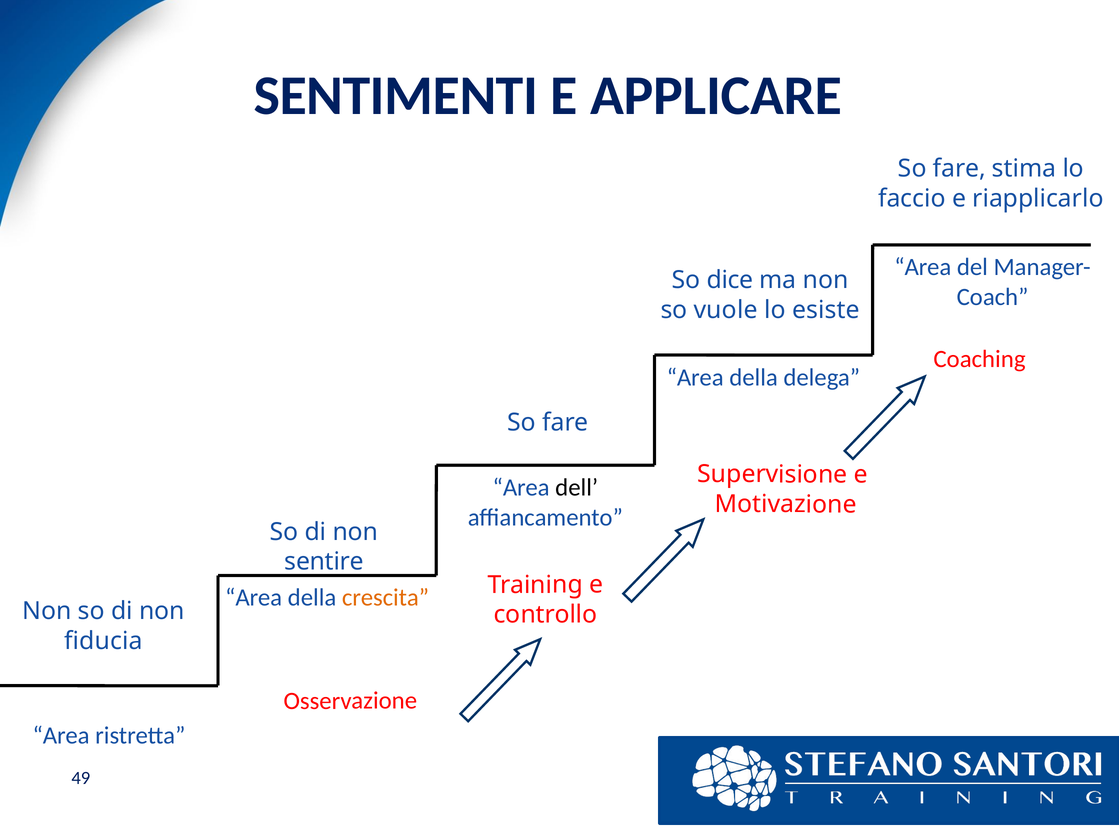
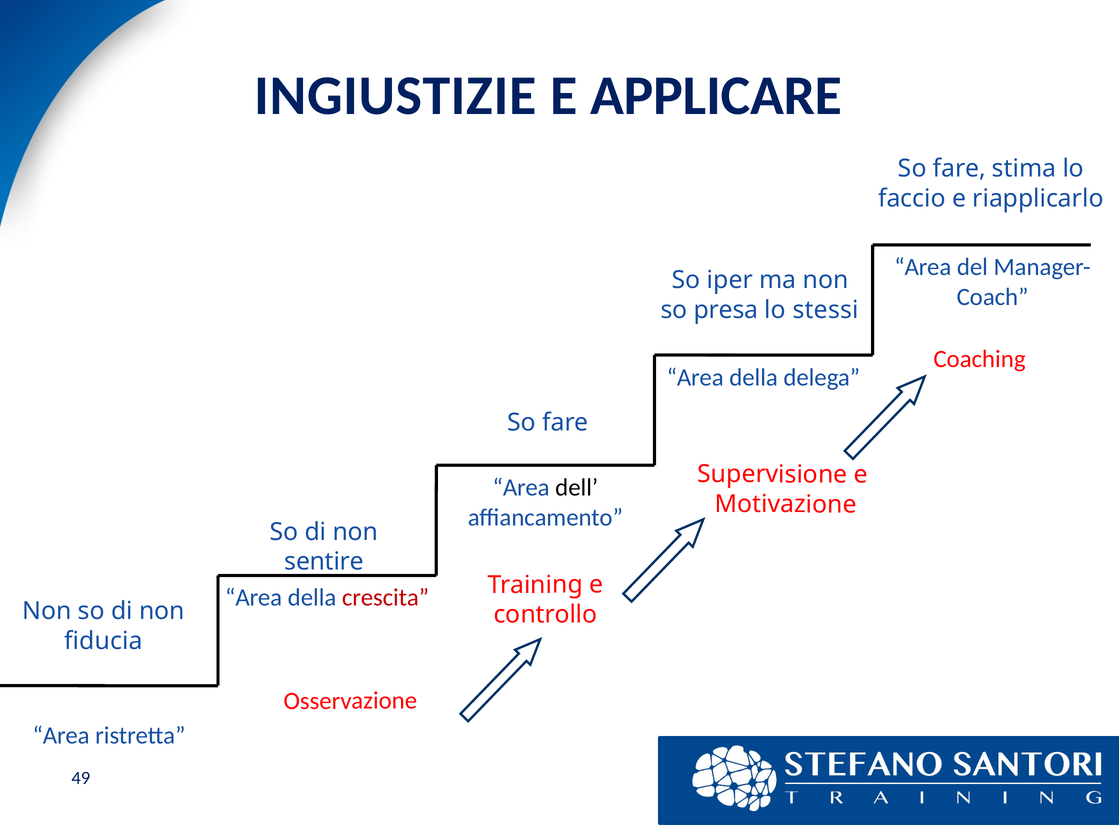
SENTIMENTI: SENTIMENTI -> INGIUSTIZIE (395, 95)
dice: dice -> iper (730, 280)
vuole: vuole -> presa (726, 310)
esiste: esiste -> stessi (826, 310)
crescita colour: orange -> red (386, 597)
